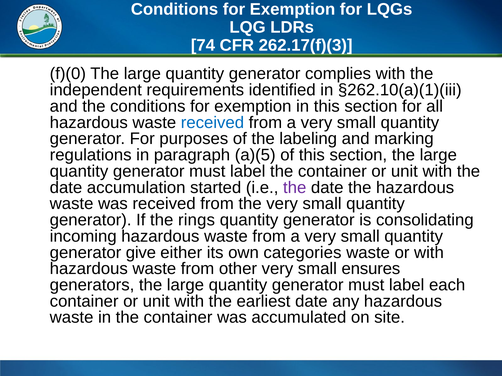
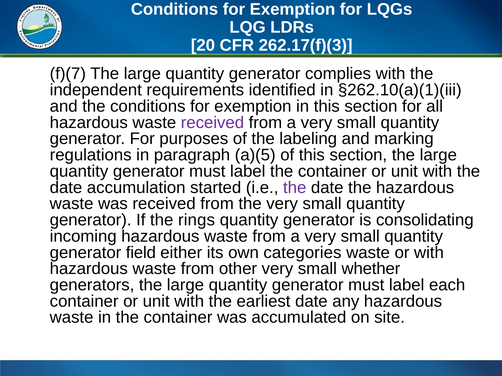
74: 74 -> 20 (203, 45)
f)(0: f)(0 -> f)(7 (68, 74)
received colour: blue -> purple (212, 123)
give: give -> field (141, 253)
ensures: ensures -> whether (371, 269)
